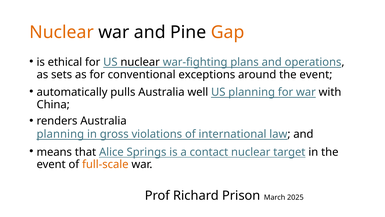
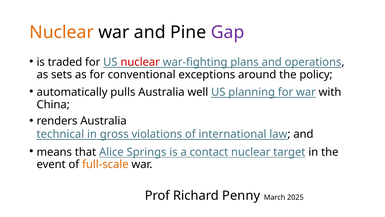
Gap colour: orange -> purple (228, 32)
ethical: ethical -> traded (65, 62)
nuclear colour: black -> red (140, 62)
around the event: event -> policy (316, 75)
planning: planning -> technical (60, 134)
Prison: Prison -> Penny (241, 195)
